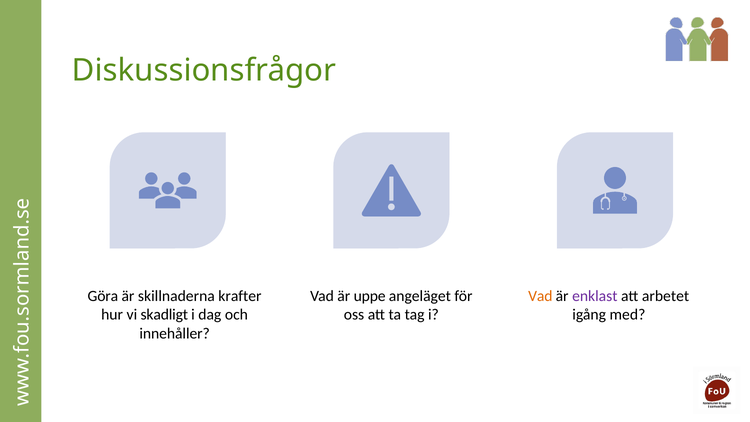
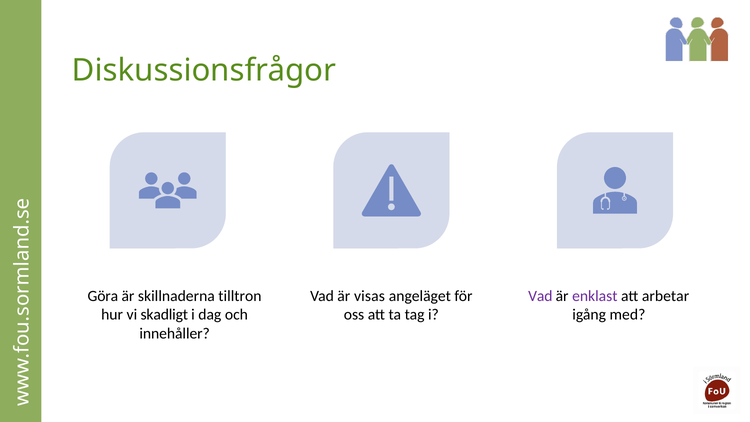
krafter: krafter -> tilltron (240, 296)
uppe: uppe -> visas (369, 296)
Vad colour: orange -> purple (540, 296)
arbetet: arbetet -> arbetar (666, 296)
